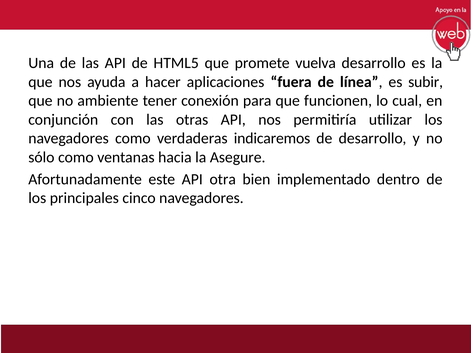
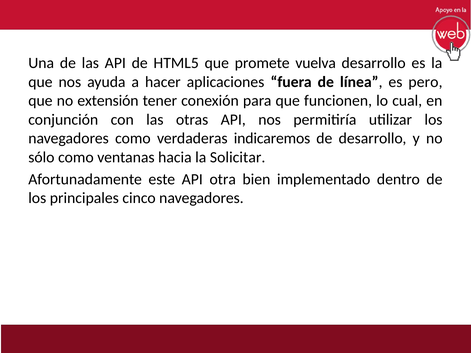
subir: subir -> pero (425, 82)
ambiente: ambiente -> extensión (108, 101)
Asegure: Asegure -> Solicitar (238, 157)
